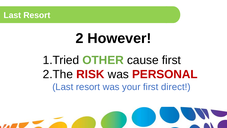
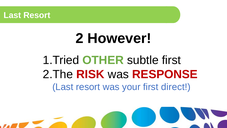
cause: cause -> subtle (143, 60)
PERSONAL: PERSONAL -> RESPONSE (165, 74)
